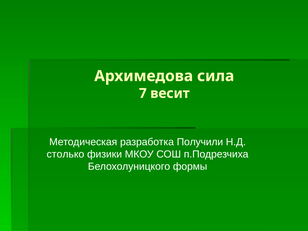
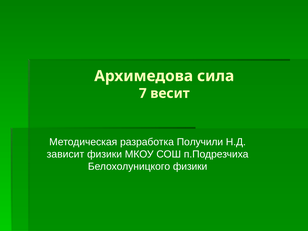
столько: столько -> зависит (65, 154)
Белохолуницкого формы: формы -> физики (190, 167)
